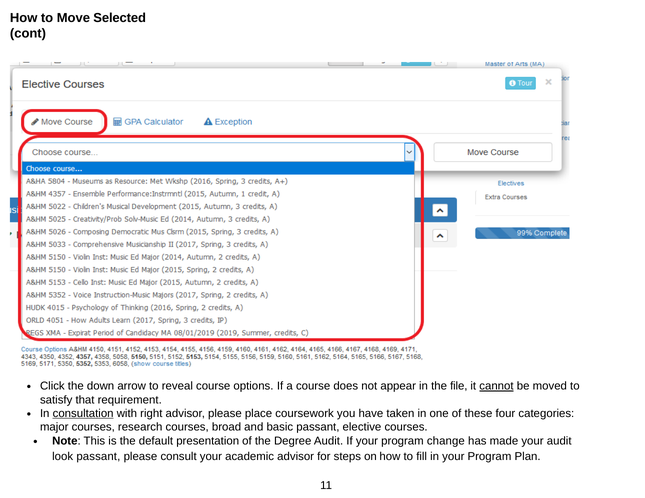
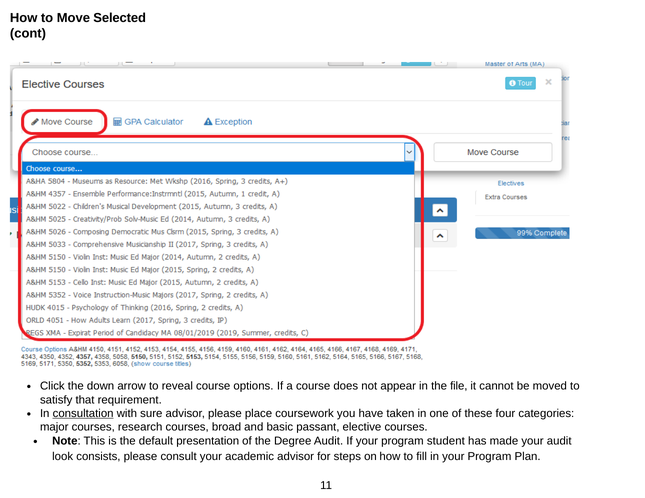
cannot underline: present -> none (496, 386)
right: right -> sure (151, 414)
change: change -> student (446, 441)
look passant: passant -> consists (98, 457)
